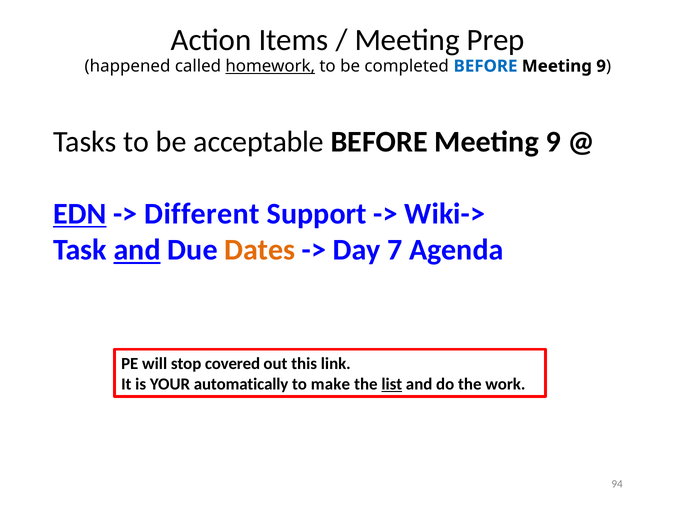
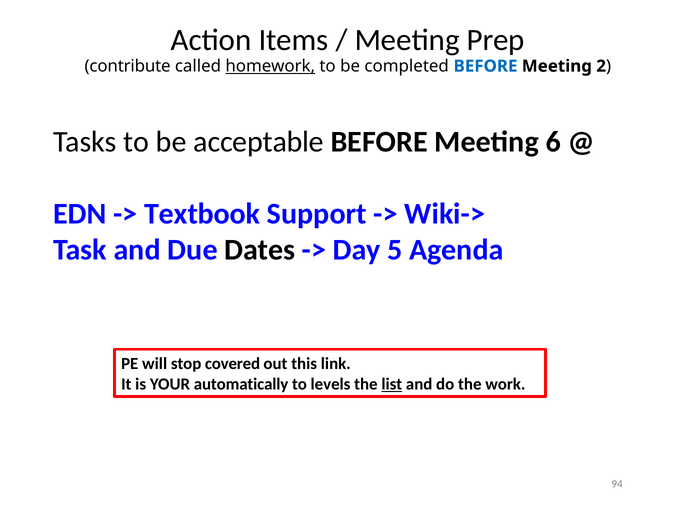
happened: happened -> contribute (128, 66)
9: 9 -> 2 (601, 66)
9: 9 -> 6 (553, 142)
EDN underline: present -> none (80, 214)
Different: Different -> Textbook (202, 214)
and underline: present -> none (137, 250)
Dates colour: orange -> black (260, 250)
7: 7 -> 5 (395, 250)
make: make -> levels (331, 384)
